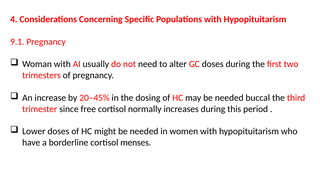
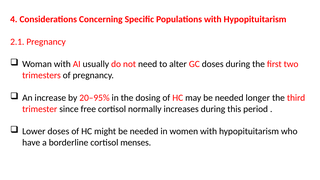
9.1: 9.1 -> 2.1 (17, 42)
20–45%: 20–45% -> 20–95% (94, 98)
buccal: buccal -> longer (258, 98)
